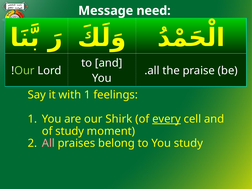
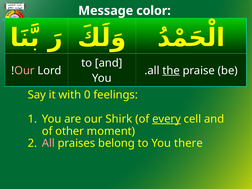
need: need -> color (154, 11)
Our colour: light green -> pink (24, 71)
the underline: none -> present (171, 71)
with 1: 1 -> 0 (87, 95)
of study: study -> other (70, 131)
You study: study -> there (188, 143)
